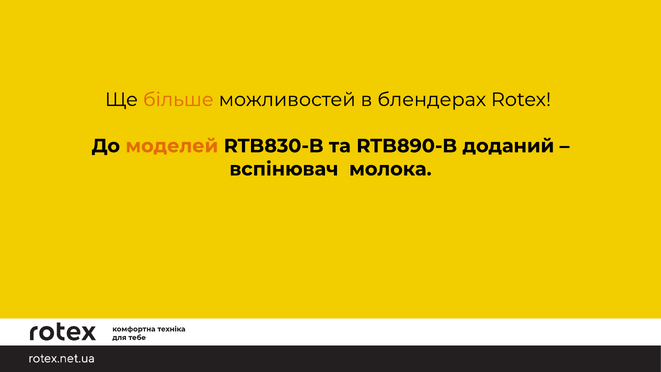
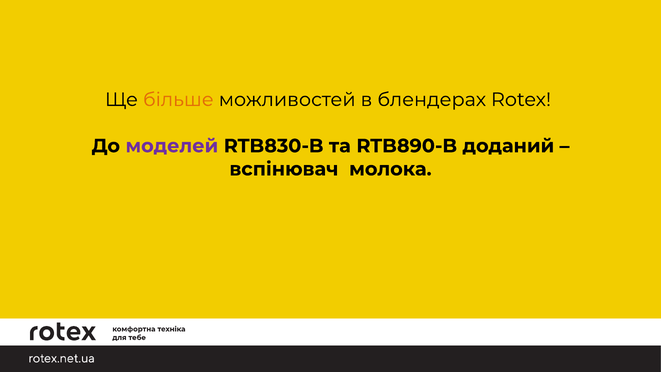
моделей colour: orange -> purple (172, 146)
